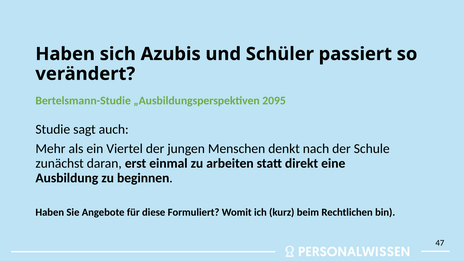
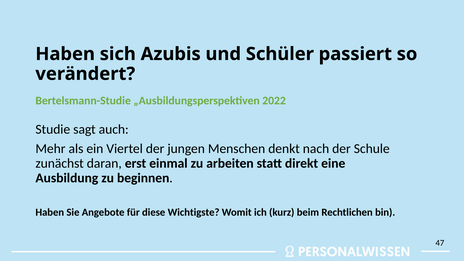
2095: 2095 -> 2022 (274, 101)
Formuliert: Formuliert -> Wichtigste (194, 212)
